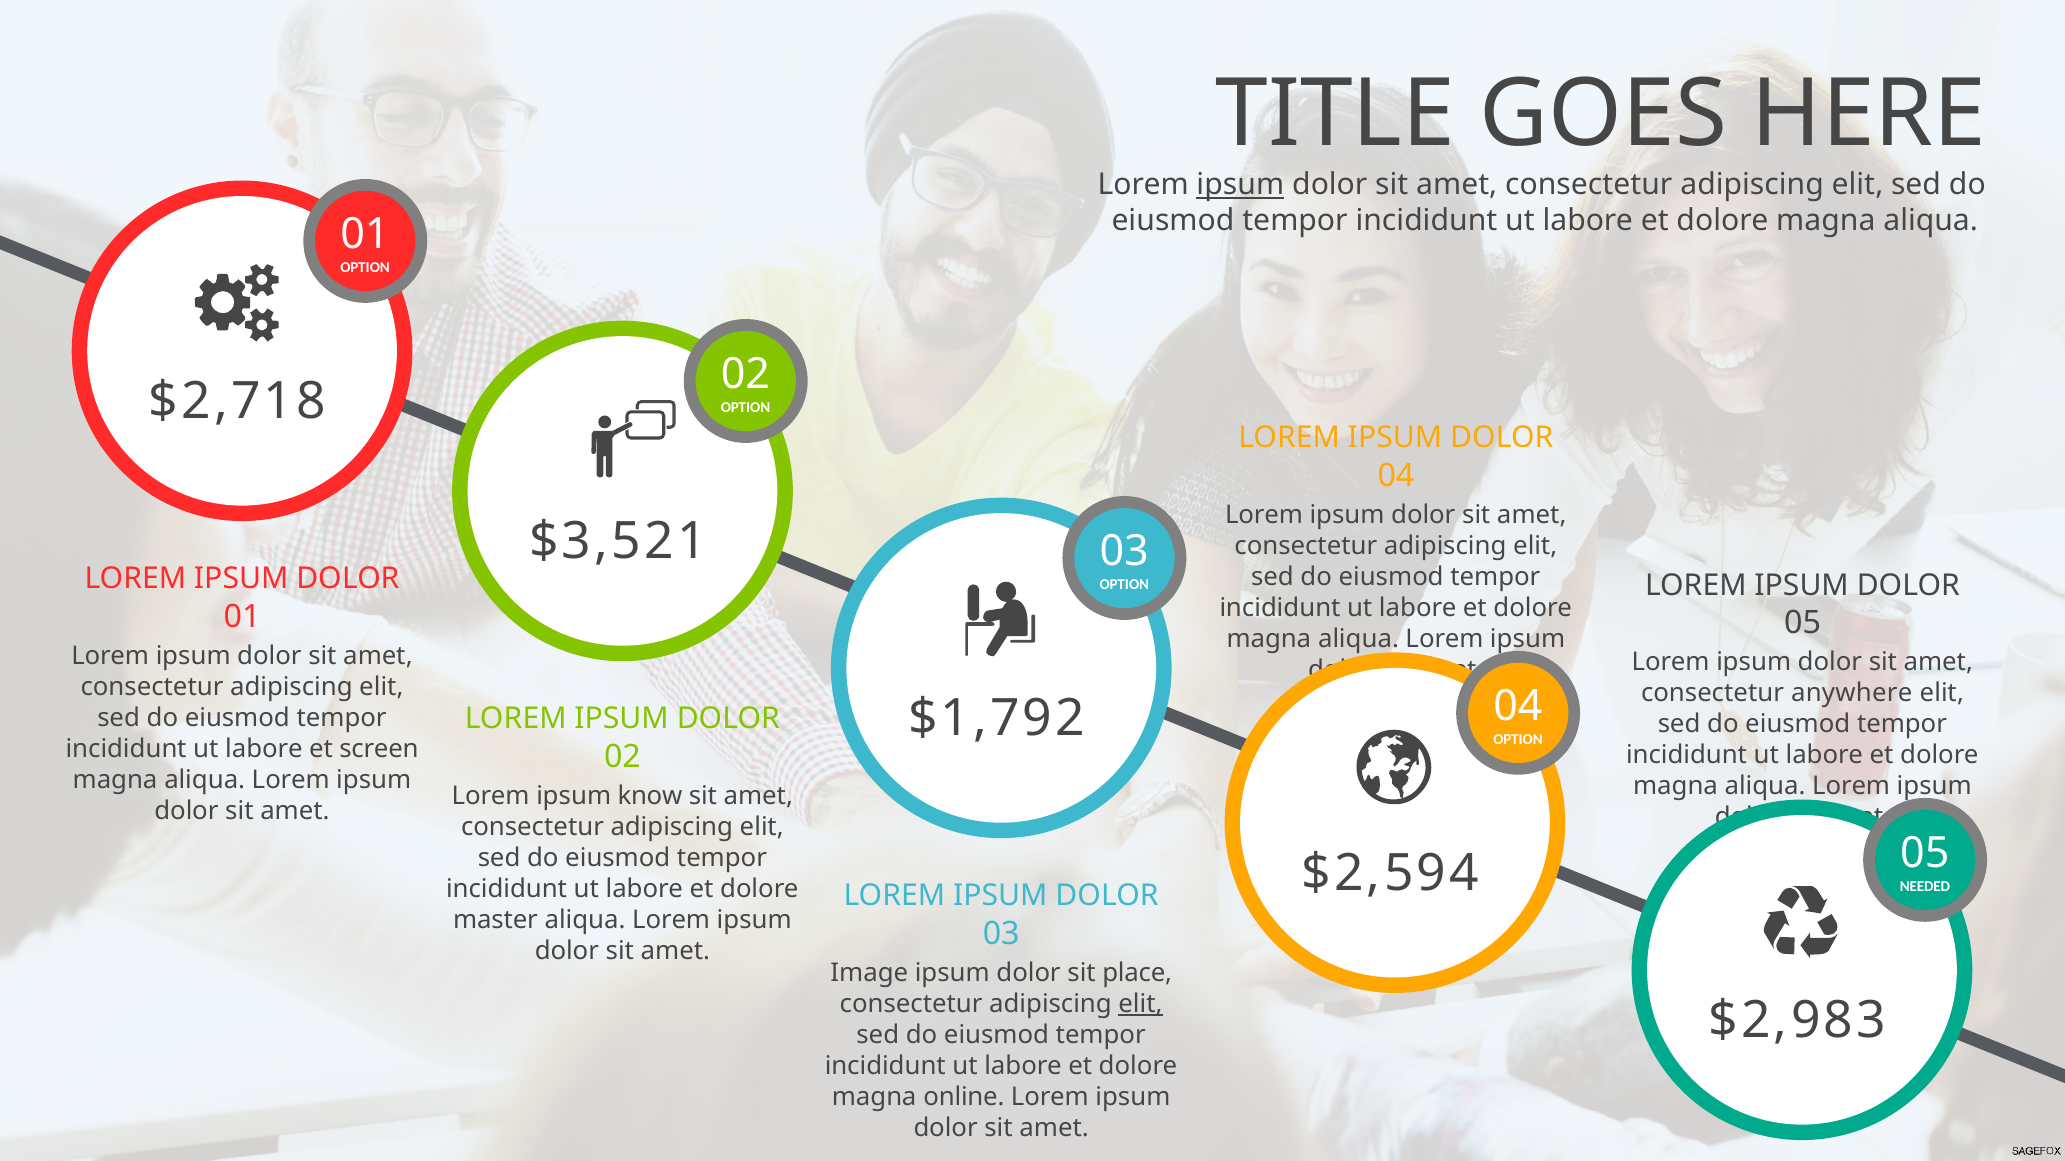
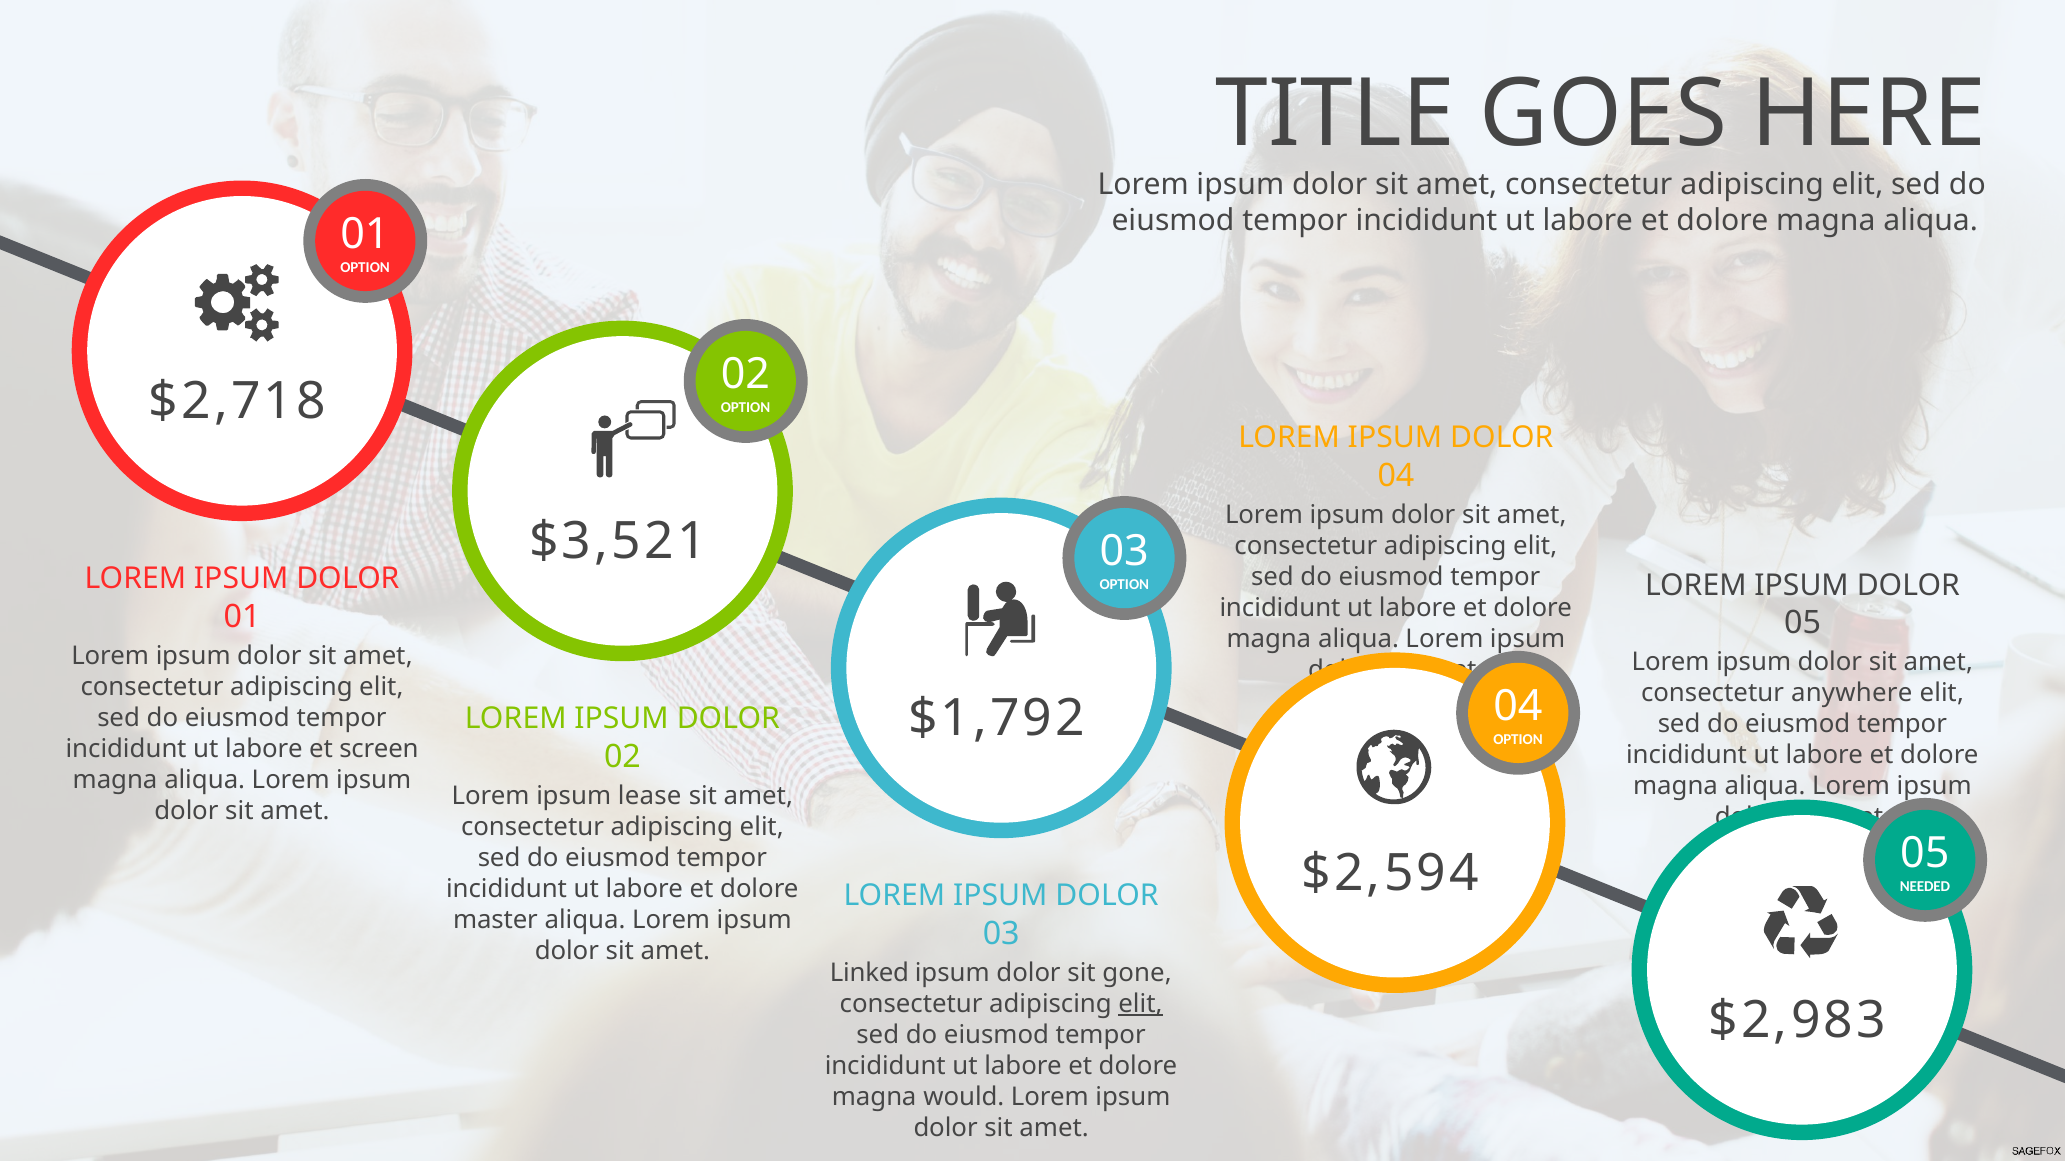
ipsum underline: present -> none (1240, 185)
know: know -> lease (650, 797)
Image: Image -> Linked (869, 974)
place: place -> gone (1137, 974)
online: online -> would (964, 1097)
